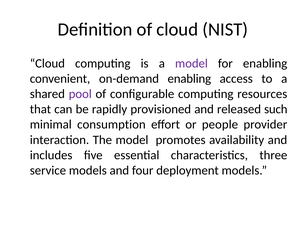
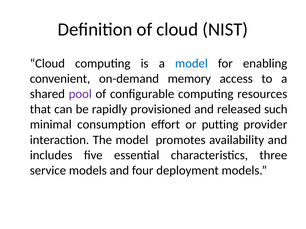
model colour: purple -> blue (191, 64)
on-demand enabling: enabling -> memory (189, 79)
people: people -> putting (220, 125)
